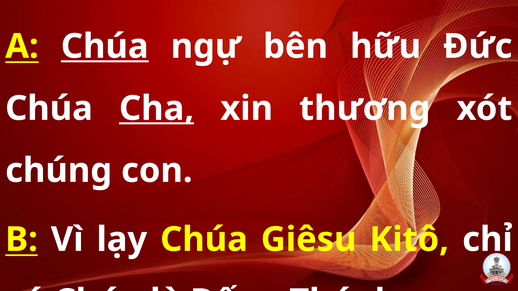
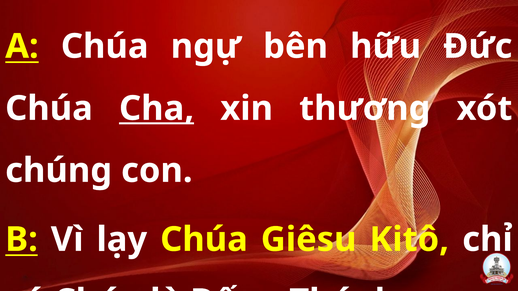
Chúa underline: present -> none (105, 46)
